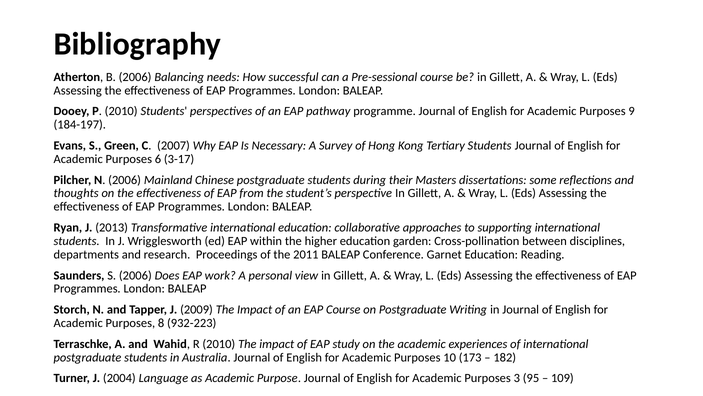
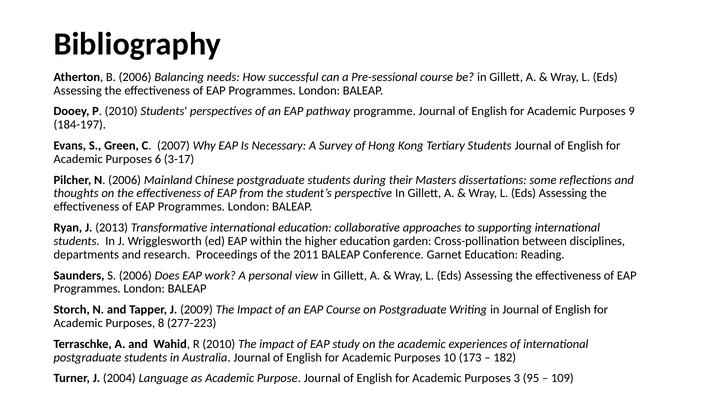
932-223: 932-223 -> 277-223 (192, 323)
